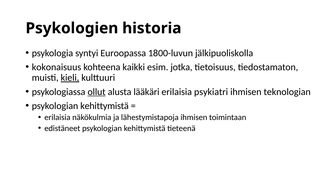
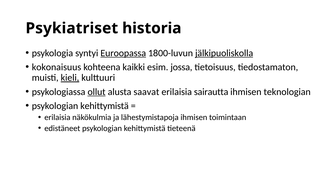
Psykologien: Psykologien -> Psykiatriset (72, 28)
Euroopassa underline: none -> present (123, 53)
jälkipuoliskolla underline: none -> present (224, 53)
jotka: jotka -> jossa (181, 67)
lääkäri: lääkäri -> saavat (146, 91)
psykiatri: psykiatri -> sairautta (211, 91)
